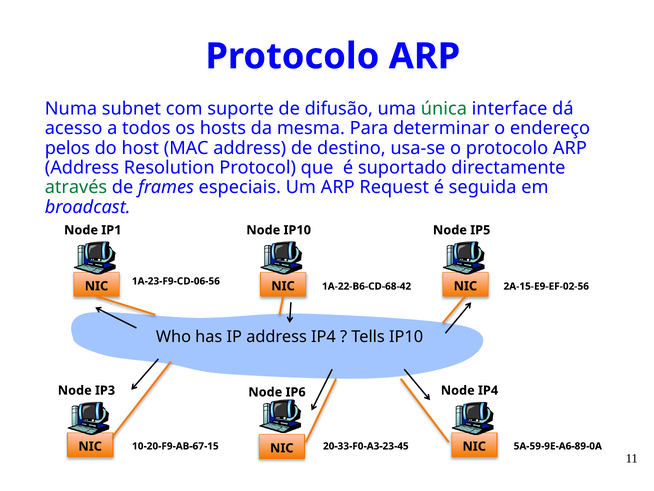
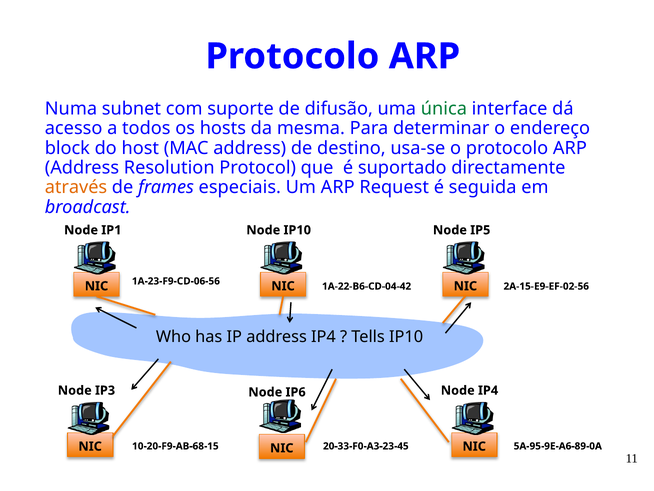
pelos: pelos -> block (67, 148)
através colour: green -> orange (76, 187)
1A-22-B6-CD-68-42: 1A-22-B6-CD-68-42 -> 1A-22-B6-CD-04-42 (367, 286)
10-20-F9-AB-67-15: 10-20-F9-AB-67-15 -> 10-20-F9-AB-68-15 (175, 446)
5A-59-9E-A6-89-0A: 5A-59-9E-A6-89-0A -> 5A-95-9E-A6-89-0A (558, 446)
